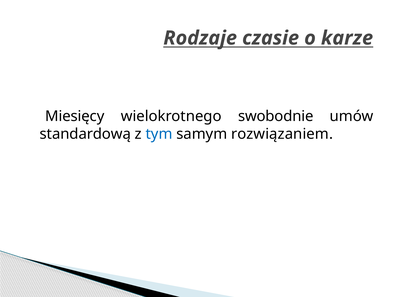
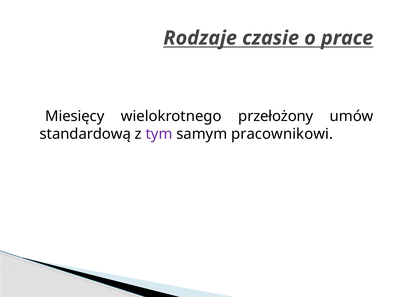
karze: karze -> prace (347, 38)
swobodnie: swobodnie -> przełożony (276, 116)
tym colour: blue -> purple (159, 134)
rozwiązaniem: rozwiązaniem -> pracownikowi (282, 134)
